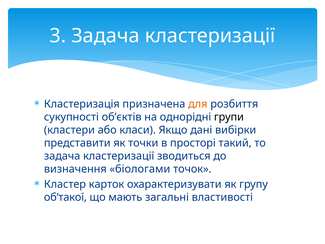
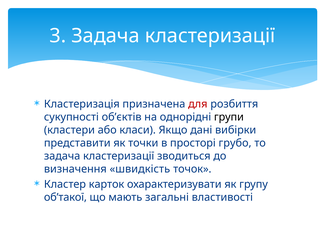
для colour: orange -> red (198, 104)
такий: такий -> грубо (235, 143)
біологами: біологами -> швидкість (140, 169)
